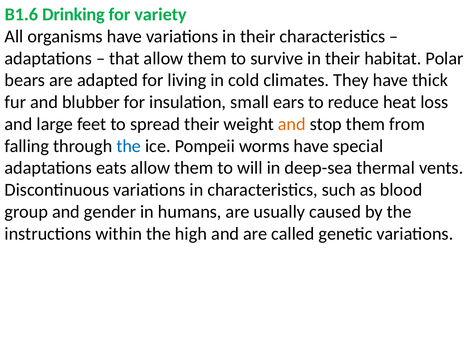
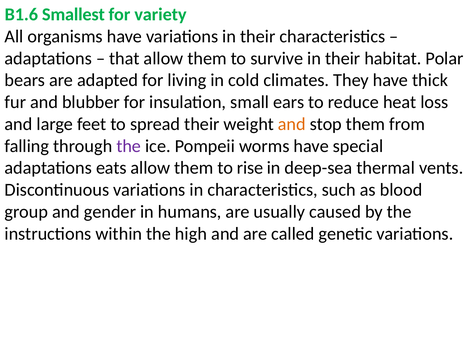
Drinking: Drinking -> Smallest (73, 15)
the colour: blue -> purple (129, 146)
will: will -> rise (250, 168)
